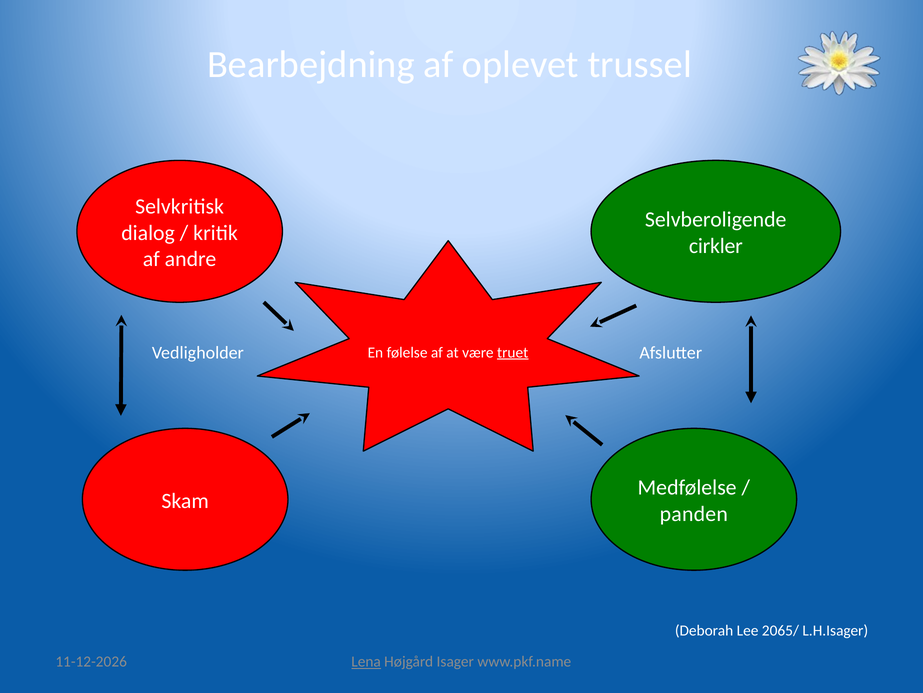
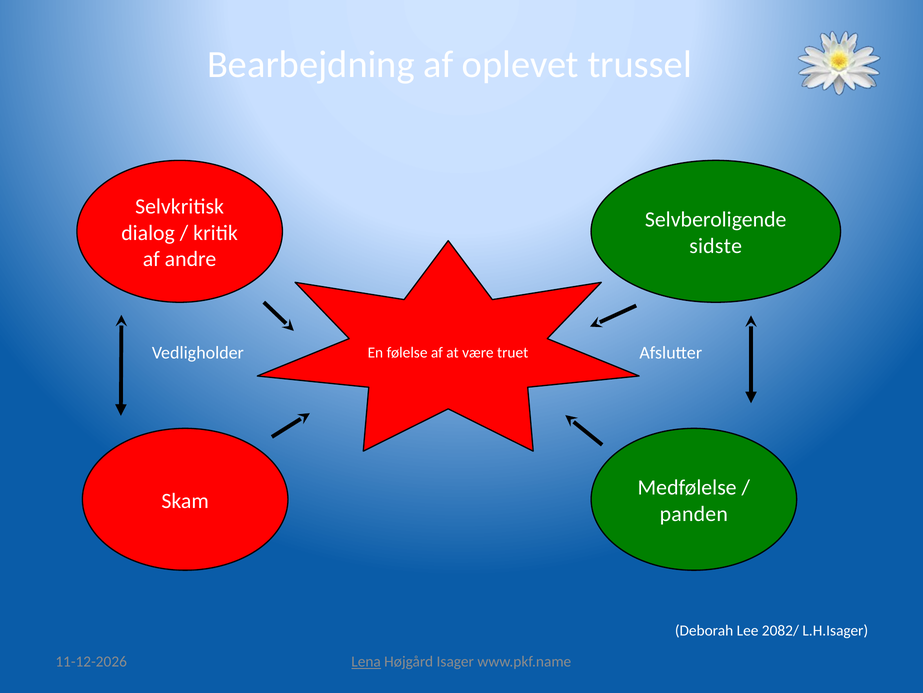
cirkler: cirkler -> sidste (716, 246)
truet underline: present -> none (513, 352)
2065/: 2065/ -> 2082/ (780, 630)
